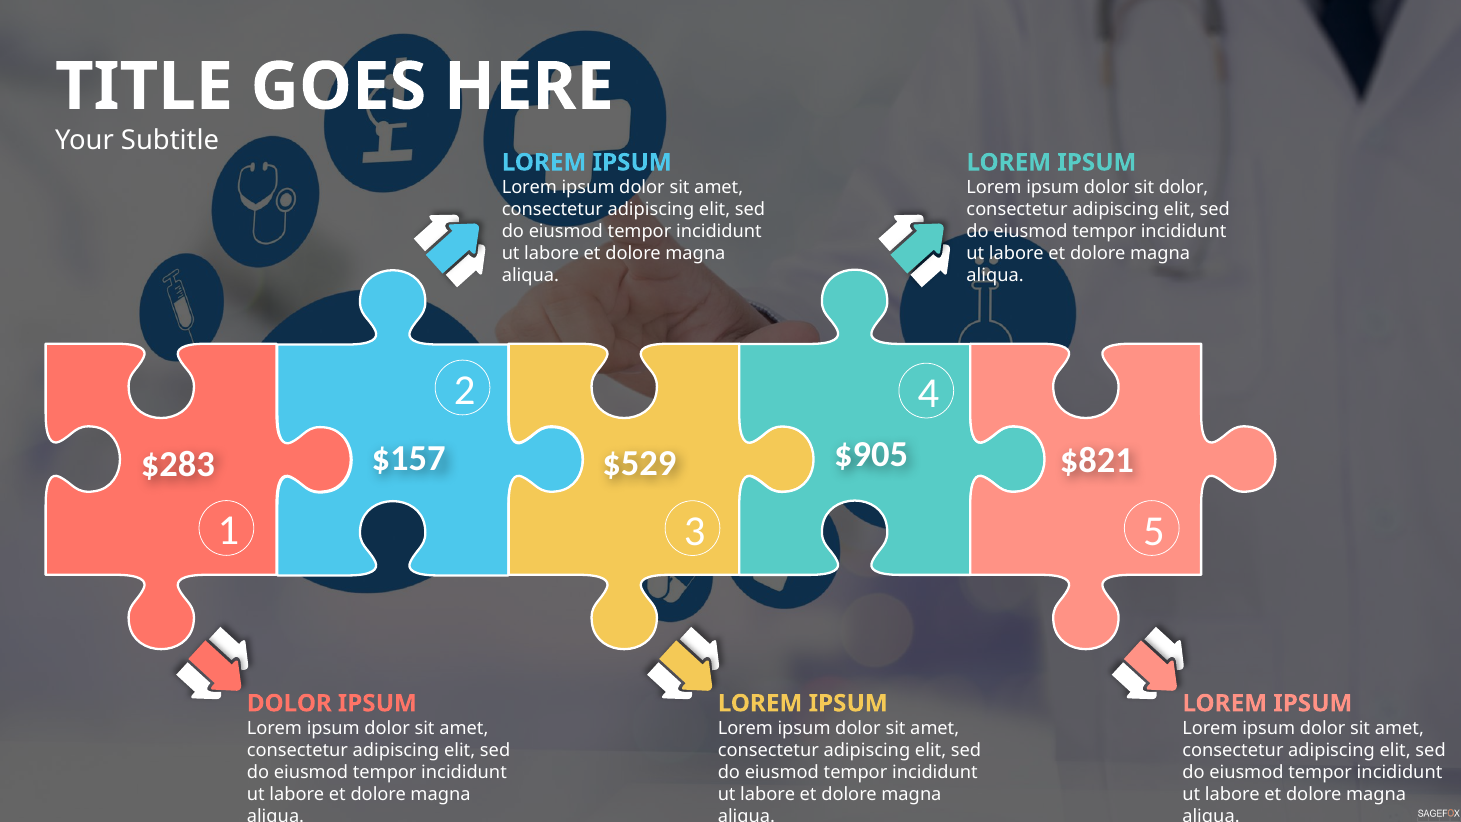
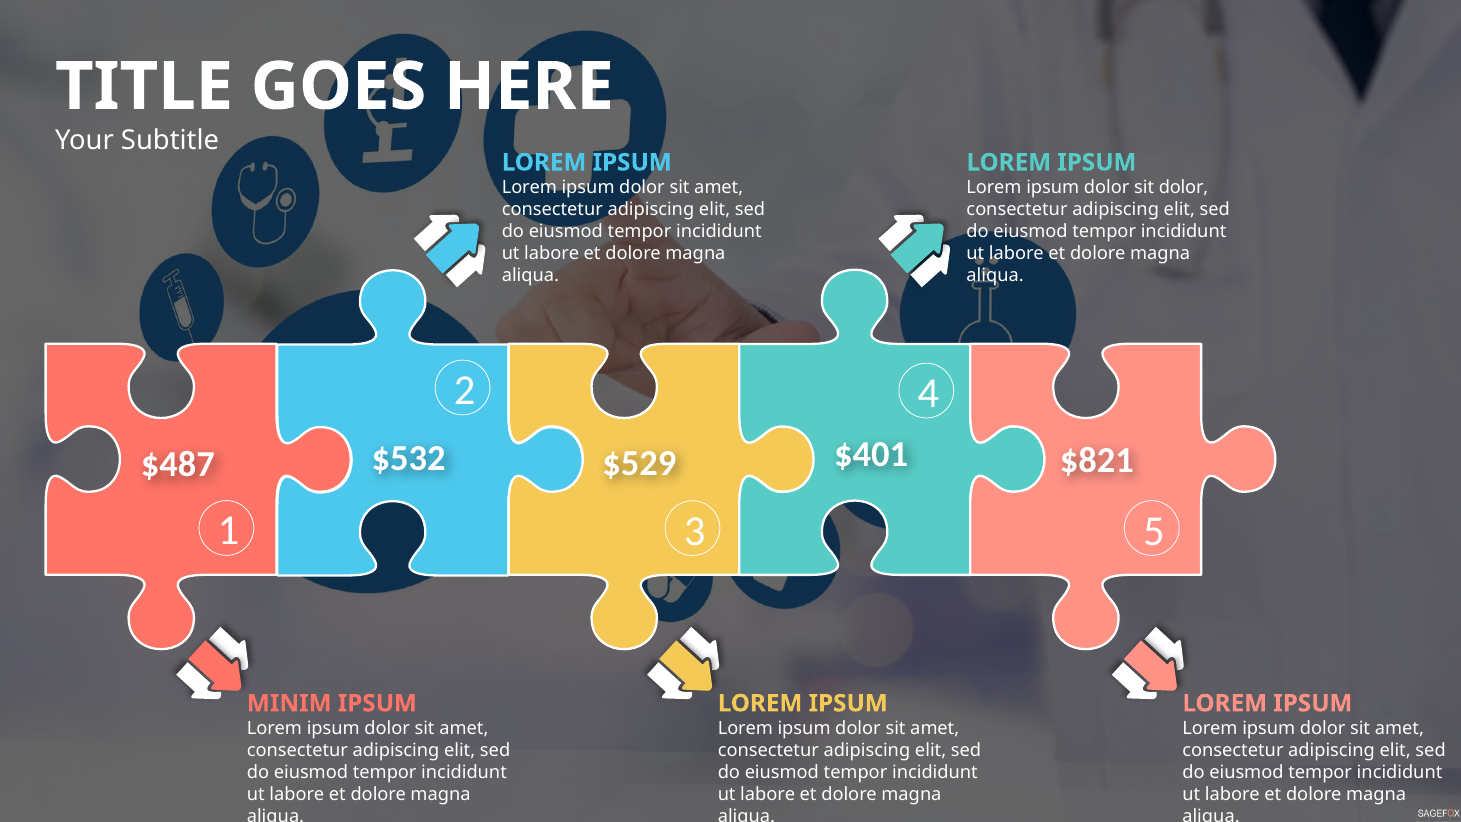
$905: $905 -> $401 (871, 454)
$157: $157 -> $532 (409, 458)
$283: $283 -> $487 (178, 465)
DOLOR: DOLOR -> MINIM (289, 703)
